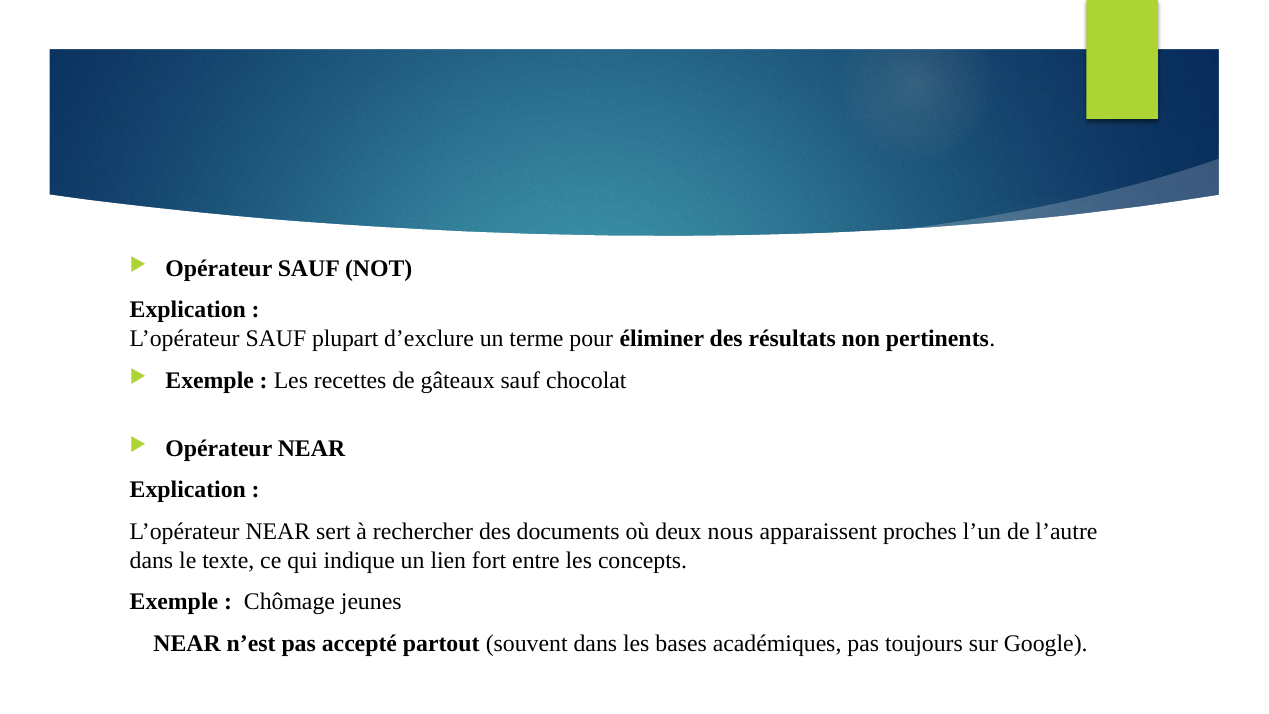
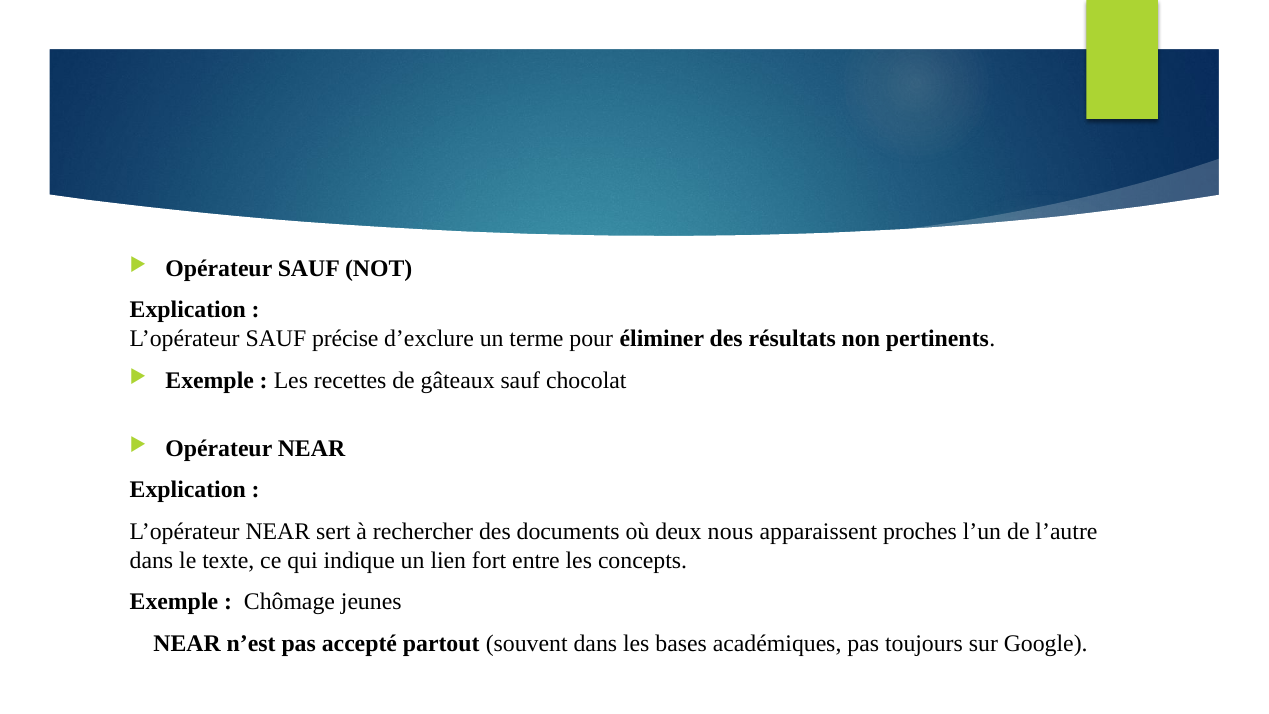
plupart: plupart -> précise (345, 338)
